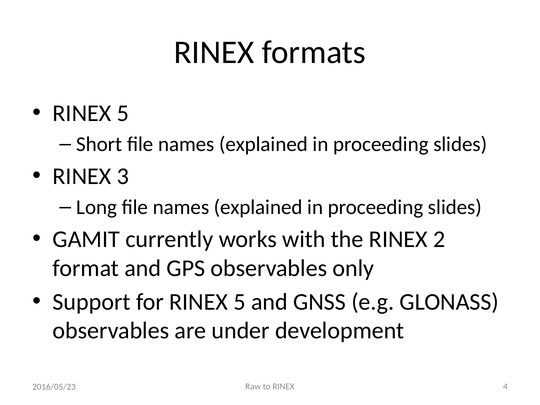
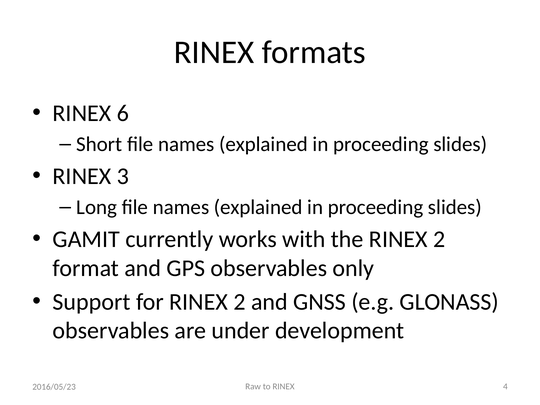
5: 5 -> 6 (123, 113)
for RINEX 5: 5 -> 2 (240, 302)
